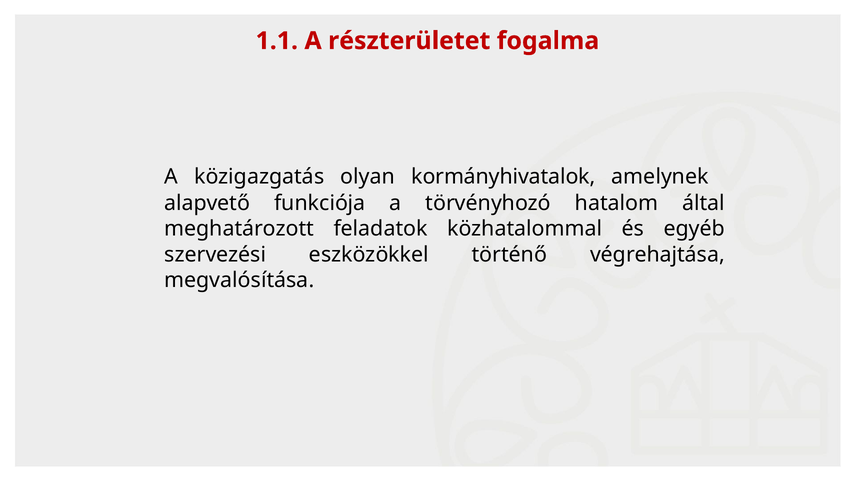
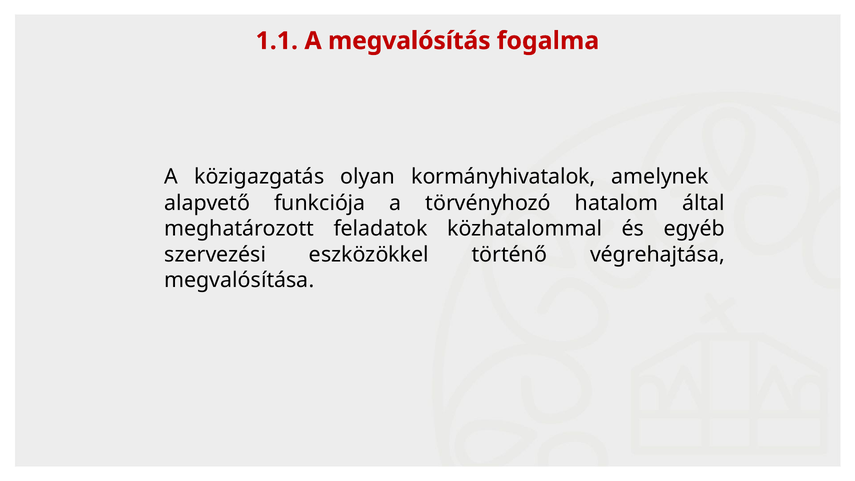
részterületet: részterületet -> megvalósítás (409, 41)
